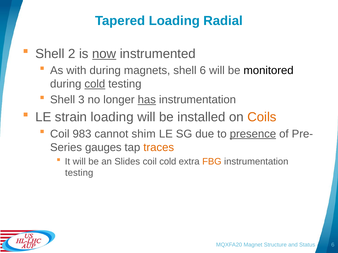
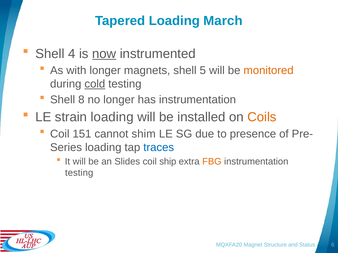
Radial: Radial -> March (223, 21)
2: 2 -> 4 (72, 54)
with during: during -> longer (105, 71)
shell 6: 6 -> 5 (203, 71)
monitored colour: black -> orange (269, 71)
3: 3 -> 8 (81, 100)
has underline: present -> none (147, 100)
983: 983 -> 151 (82, 134)
presence underline: present -> none (253, 134)
gauges: gauges -> loading (103, 148)
traces colour: orange -> blue (159, 148)
coil cold: cold -> ship (168, 162)
